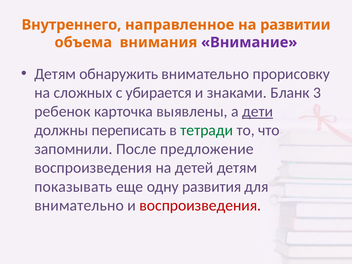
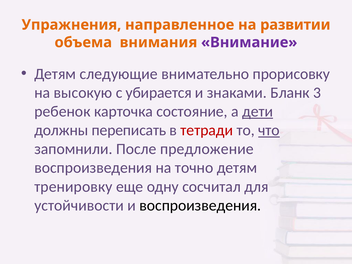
Внутреннего: Внутреннего -> Упражнения (71, 25)
обнаружить: обнаружить -> следующие (119, 74)
сложных: сложных -> высокую (83, 93)
выявлены: выявлены -> состояние (192, 111)
тетради colour: green -> red (207, 130)
что underline: none -> present (269, 130)
детей: детей -> точно (194, 168)
показывать: показывать -> тренировку (73, 187)
развития: развития -> сосчитал (212, 187)
внимательно: внимательно -> устойчивости (79, 205)
воспроизведения colour: red -> black (200, 205)
